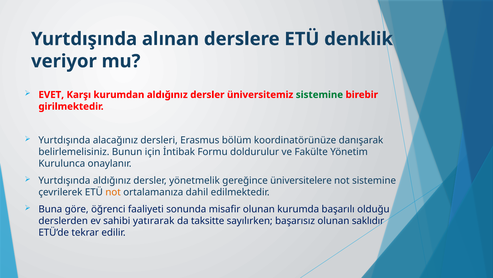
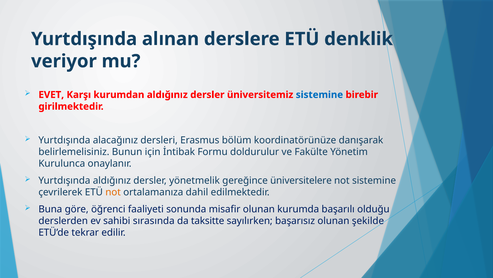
sistemine colour: green -> blue (319, 95)
yatırarak: yatırarak -> sırasında (154, 220)
saklıdır: saklıdır -> şekilde (368, 220)
